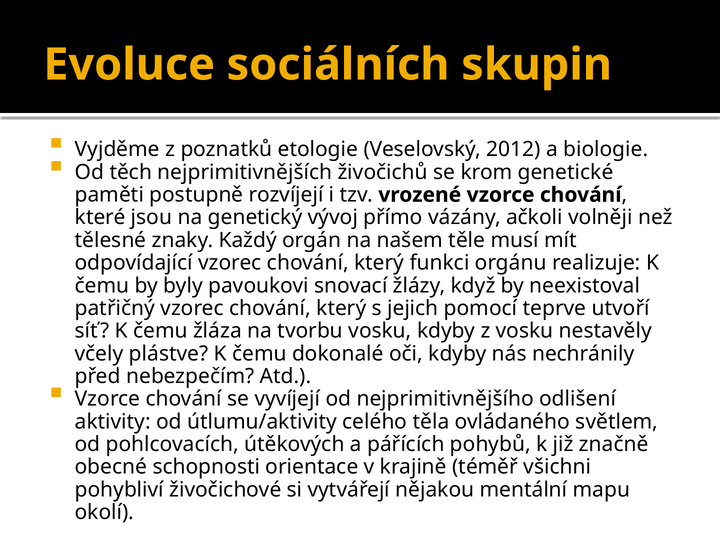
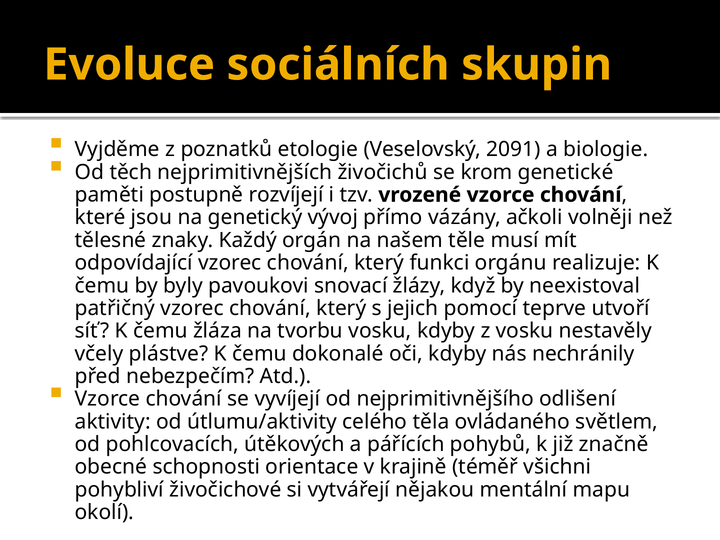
2012: 2012 -> 2091 (514, 150)
